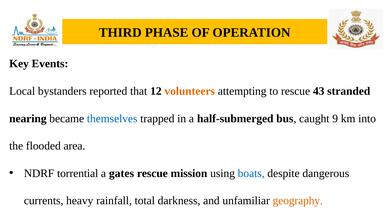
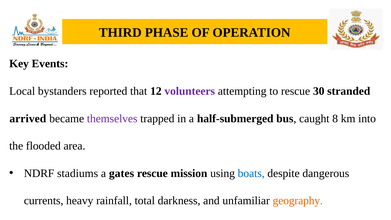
volunteers colour: orange -> purple (190, 91)
43: 43 -> 30 (319, 91)
nearing: nearing -> arrived (28, 118)
themselves colour: blue -> purple (112, 118)
9: 9 -> 8 (335, 118)
torrential: torrential -> stadiums (78, 173)
